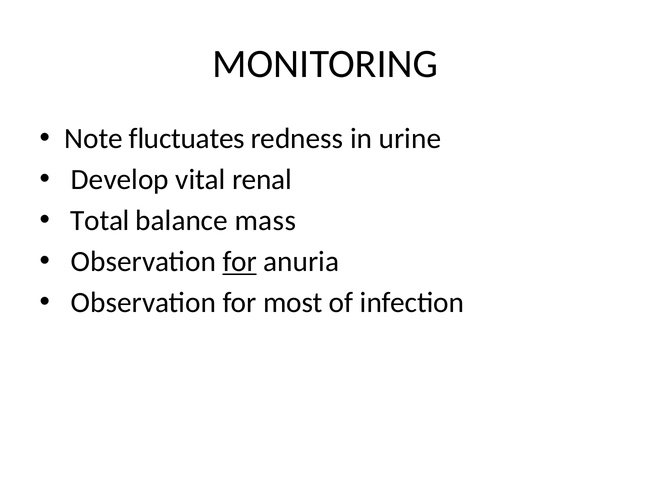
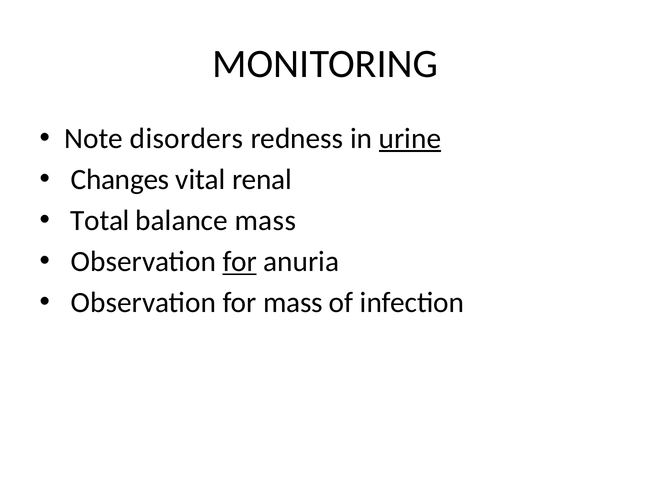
fluctuates: fluctuates -> disorders (187, 138)
urine underline: none -> present (410, 138)
Develop: Develop -> Changes (120, 180)
for most: most -> mass (293, 303)
